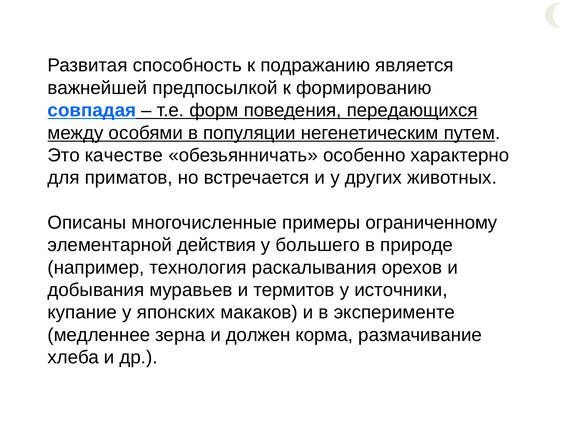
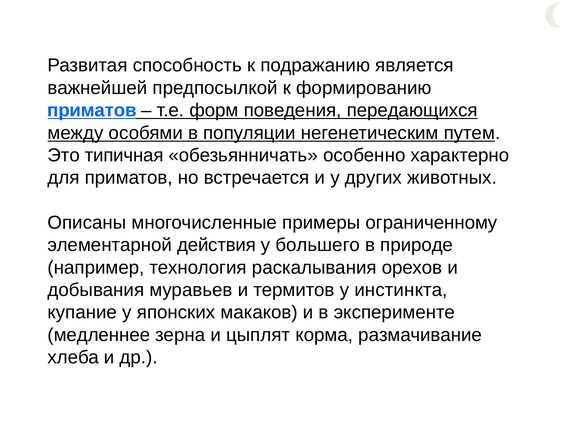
совпадая: совпадая -> приматов (92, 111)
качестве: качестве -> типичная (124, 155)
источники: источники -> инстинкта (401, 290)
должен: должен -> цыплят (258, 335)
